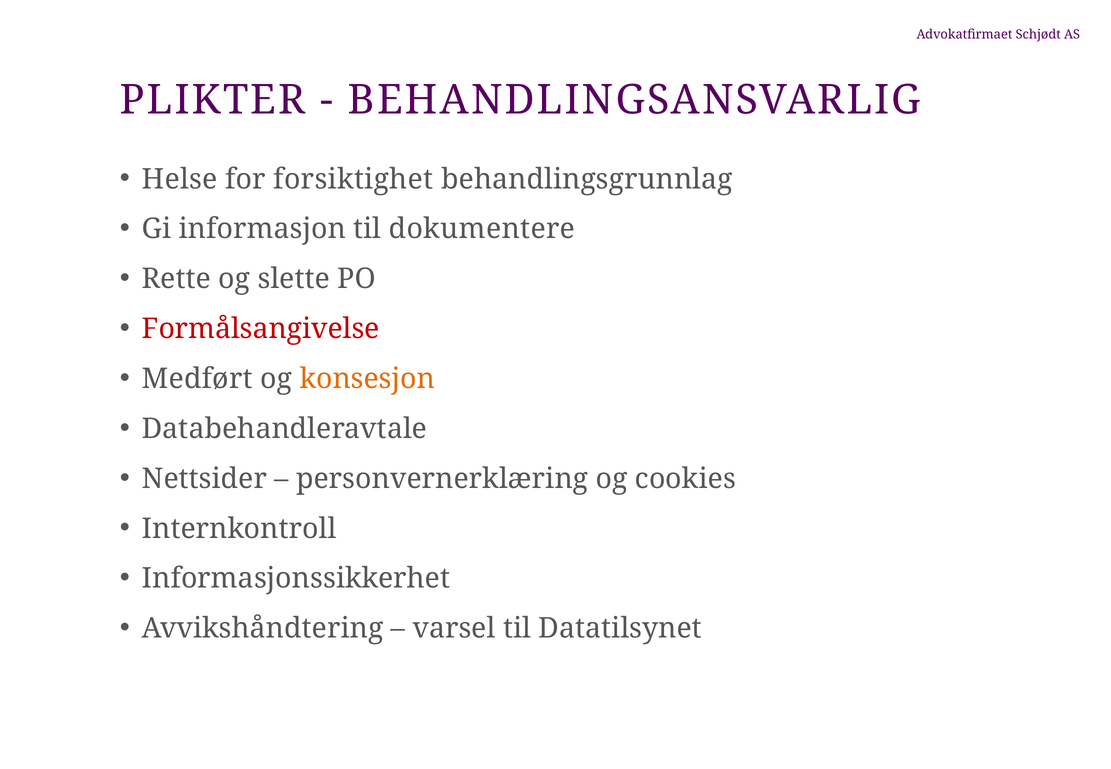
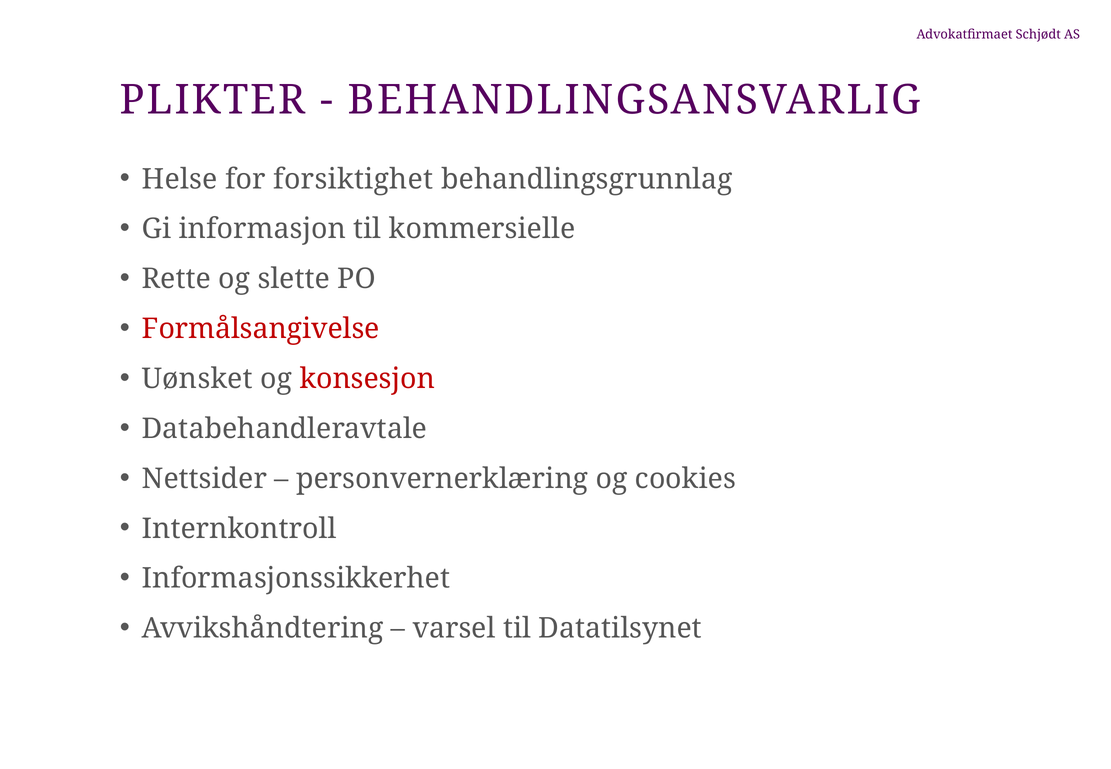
dokumentere: dokumentere -> kommersielle (482, 229)
Medført: Medført -> Uønsket (197, 379)
konsesjon colour: orange -> red (367, 379)
